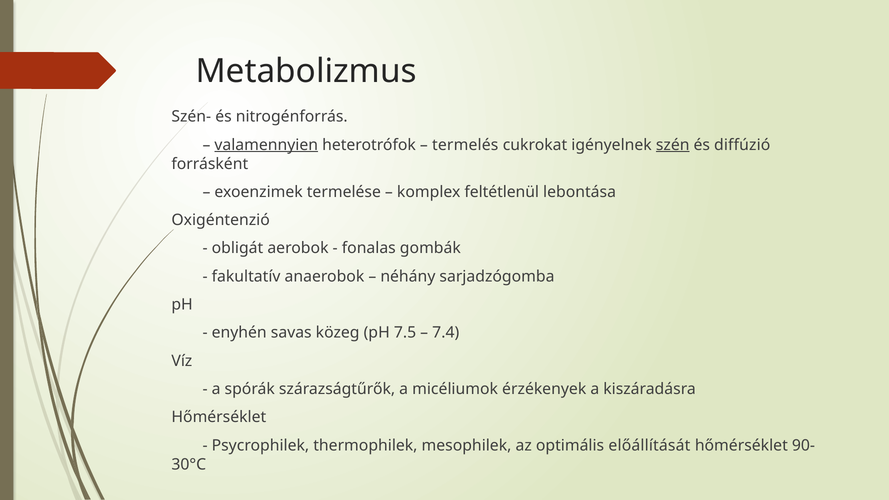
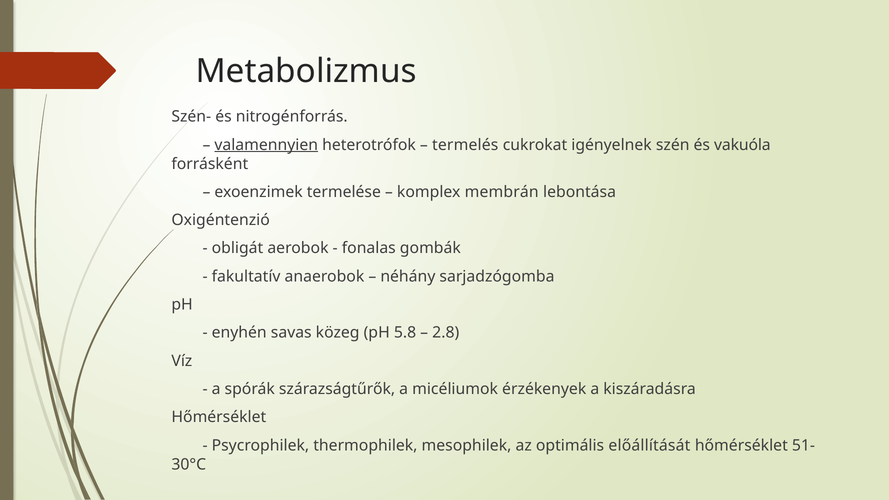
szén underline: present -> none (673, 145)
diffúzió: diffúzió -> vakuóla (742, 145)
feltétlenül: feltétlenül -> membrán (502, 192)
7.5: 7.5 -> 5.8 (405, 333)
7.4: 7.4 -> 2.8 (446, 333)
90-: 90- -> 51- (803, 445)
